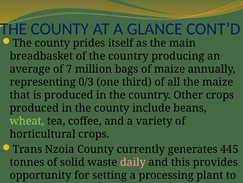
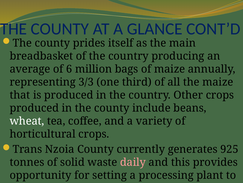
7: 7 -> 6 (69, 69)
0/3: 0/3 -> 3/3 (86, 82)
wheat colour: light green -> white (27, 121)
445: 445 -> 925 (229, 149)
